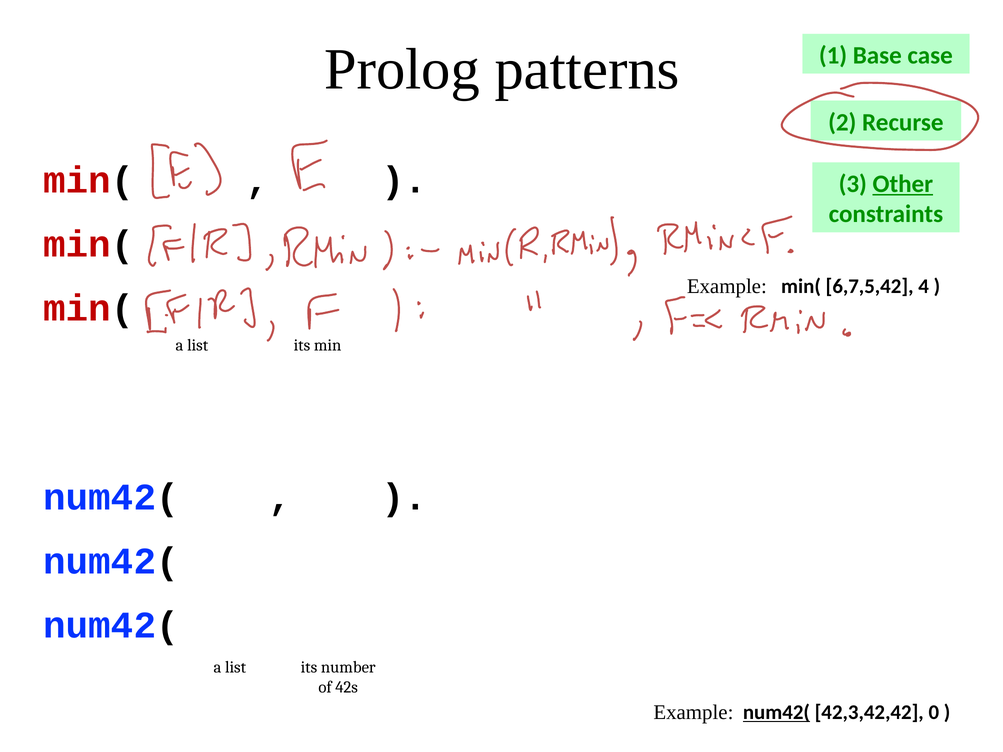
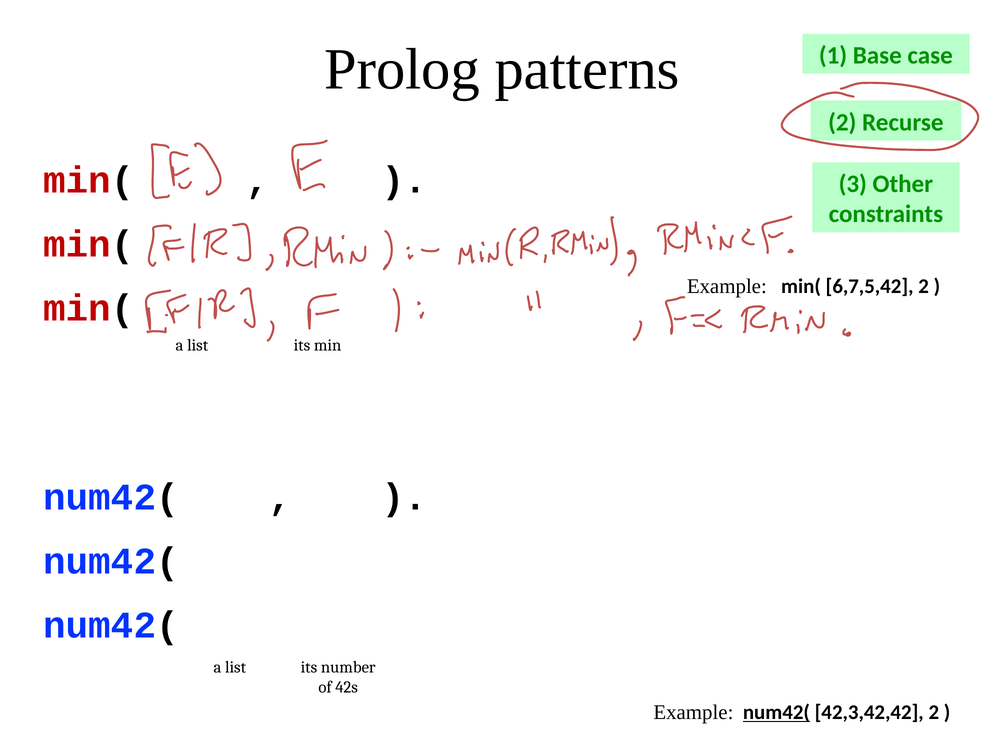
Other underline: present -> none (903, 184)
6,7,5,42 4: 4 -> 2 (924, 286)
42,3,42,42 0: 0 -> 2 (934, 713)
